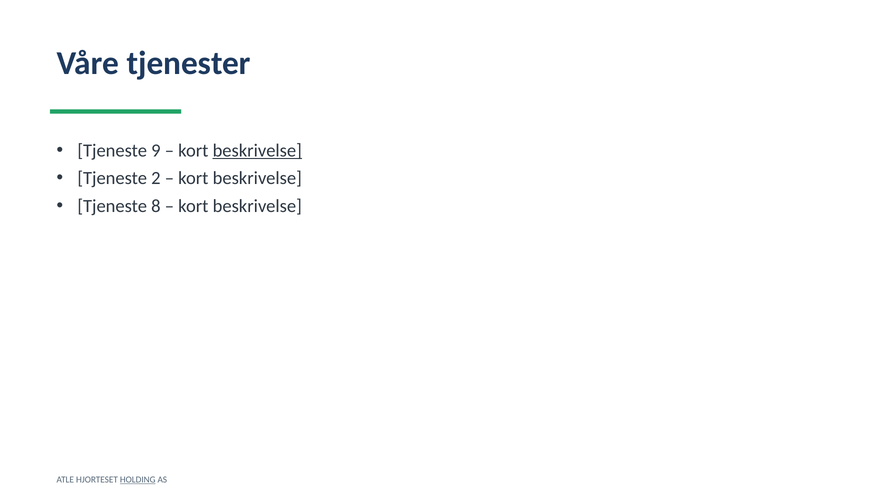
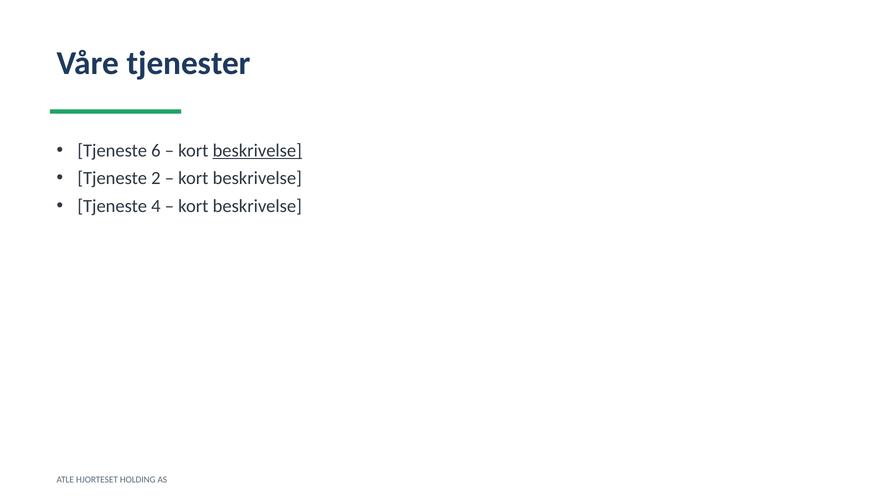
9: 9 -> 6 (156, 151)
8: 8 -> 4 (156, 206)
HOLDING underline: present -> none (138, 480)
